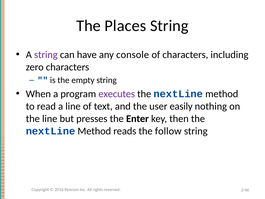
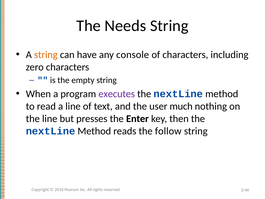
Places: Places -> Needs (125, 26)
string colour: purple -> orange (46, 55)
easily: easily -> much (181, 106)
